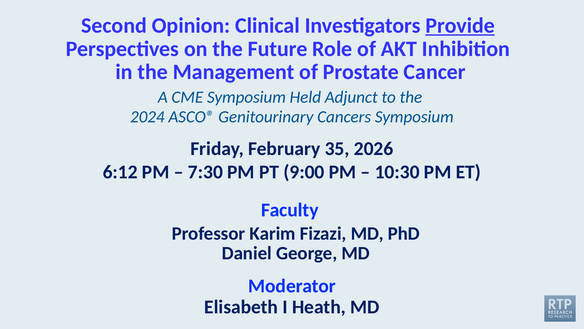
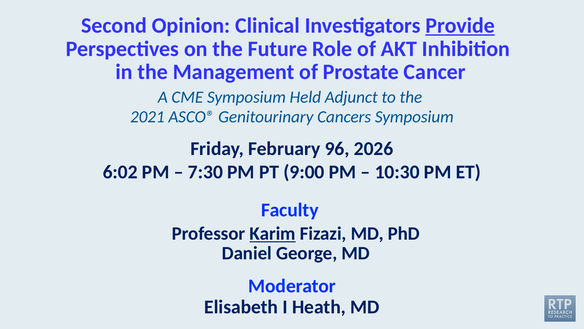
2024: 2024 -> 2021 (147, 117)
35: 35 -> 96 (337, 148)
6:12: 6:12 -> 6:02 (120, 172)
Karim underline: none -> present (273, 233)
